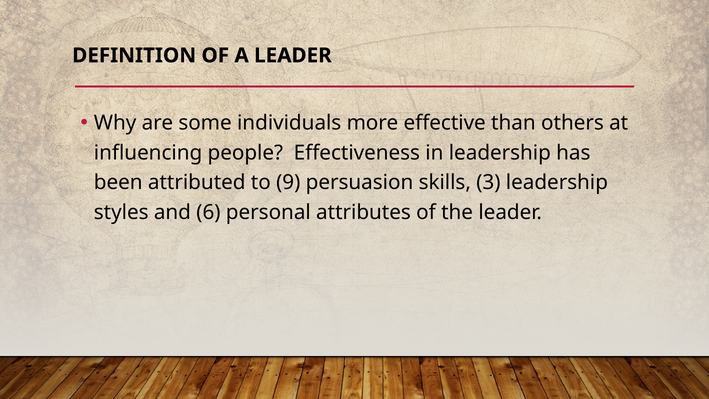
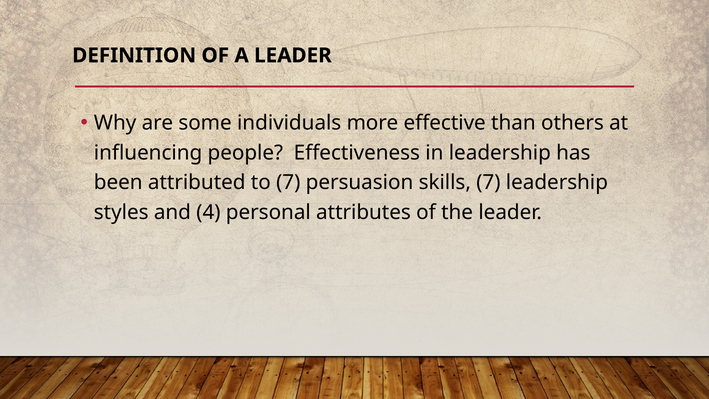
to 9: 9 -> 7 (288, 182)
skills 3: 3 -> 7 (488, 182)
6: 6 -> 4 (208, 212)
